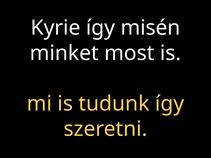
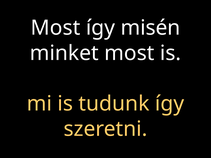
Kyrie: Kyrie -> Most (56, 28)
